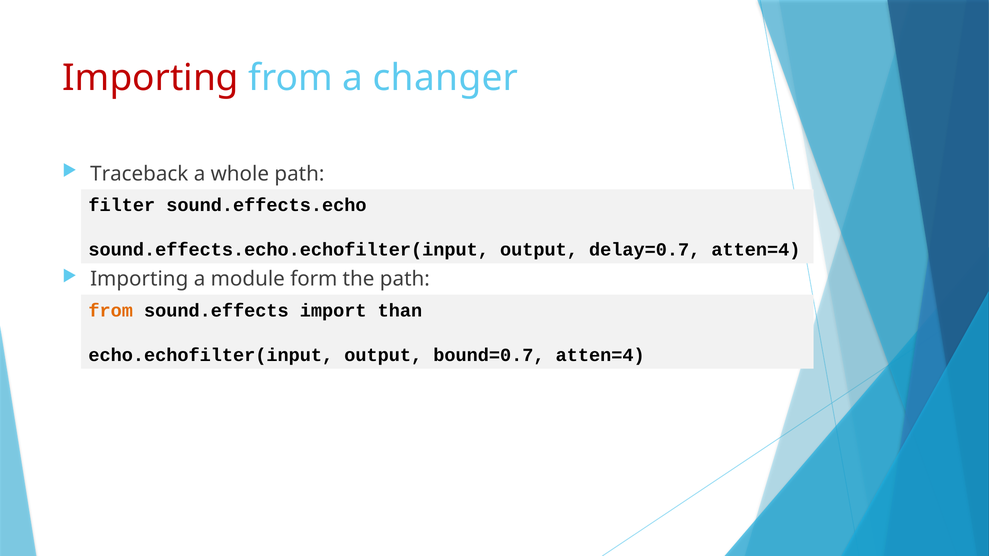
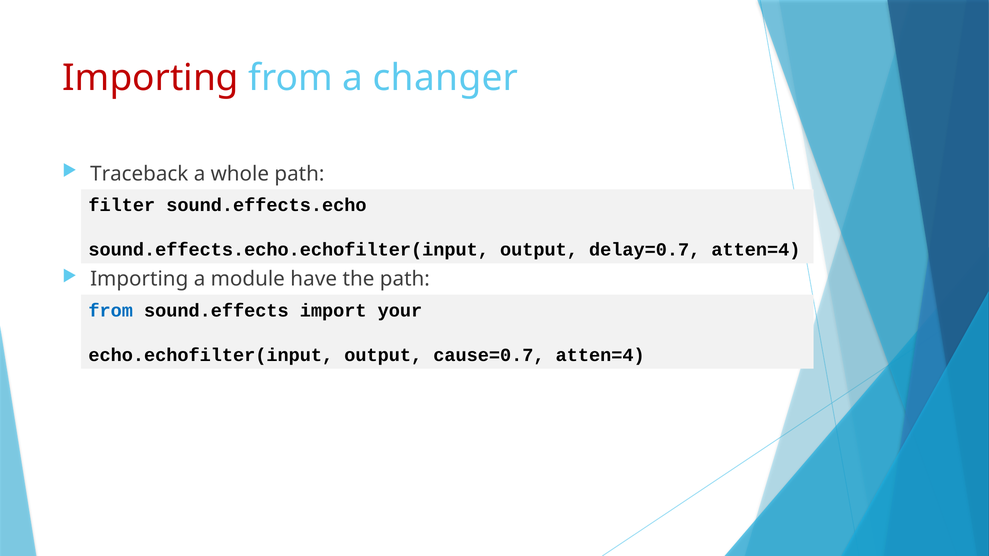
form: form -> have (314, 279)
from colour: orange -> blue (111, 311)
than: than -> your (400, 311)
bound=0.7: bound=0.7 -> cause=0.7 (489, 355)
